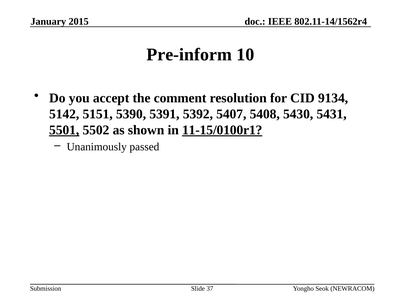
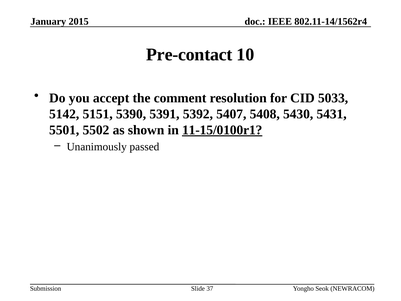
Pre-inform: Pre-inform -> Pre-contact (189, 55)
9134: 9134 -> 5033 (333, 98)
5501 underline: present -> none (64, 130)
